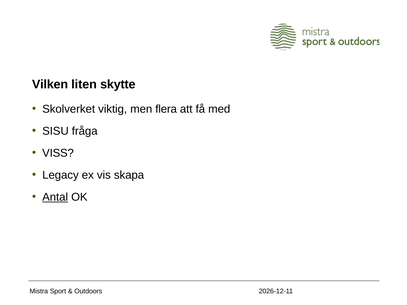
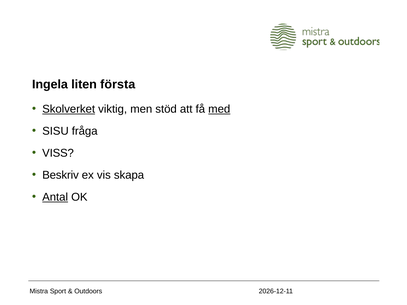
Vilken: Vilken -> Ingela (50, 84)
skytte: skytte -> första (118, 84)
Skolverket underline: none -> present (69, 109)
flera: flera -> stöd (166, 109)
med underline: none -> present (219, 109)
Legacy: Legacy -> Beskriv (61, 175)
